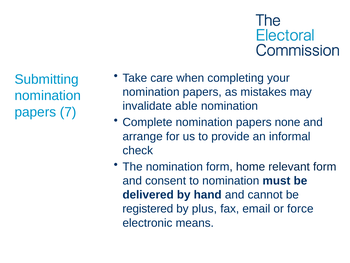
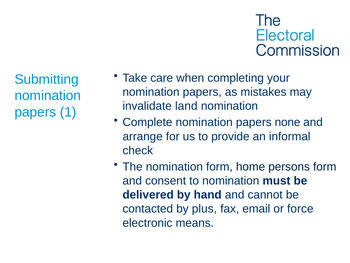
able: able -> land (186, 106)
7: 7 -> 1 (68, 112)
relevant: relevant -> persons (289, 166)
registered: registered -> contacted (148, 208)
